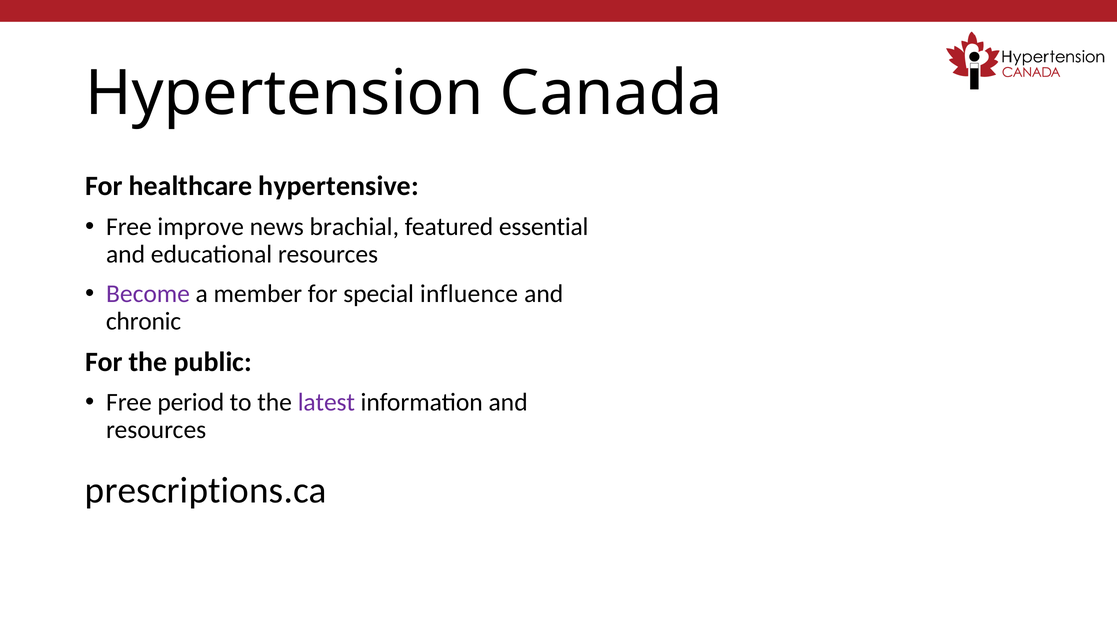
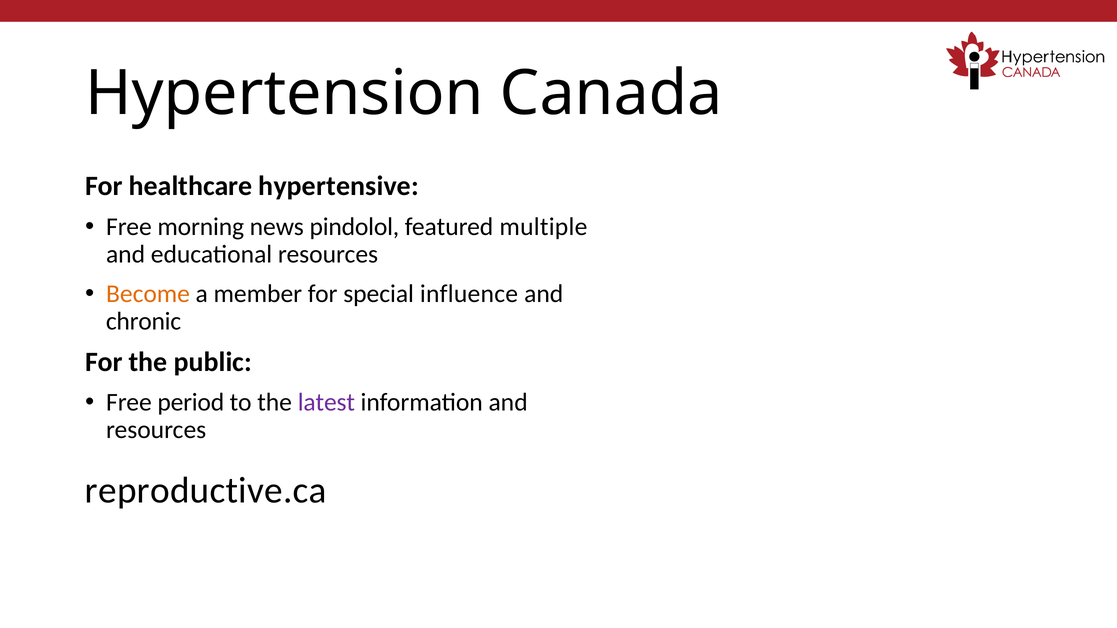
improve: improve -> morning (201, 227)
brachial: brachial -> pindolol (354, 227)
essential: essential -> multiple (543, 227)
Become colour: purple -> orange (148, 294)
prescriptions.ca: prescriptions.ca -> reproductive.ca (206, 491)
